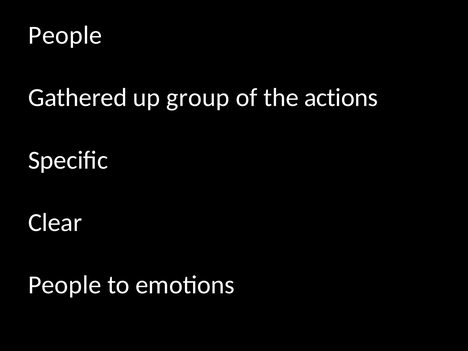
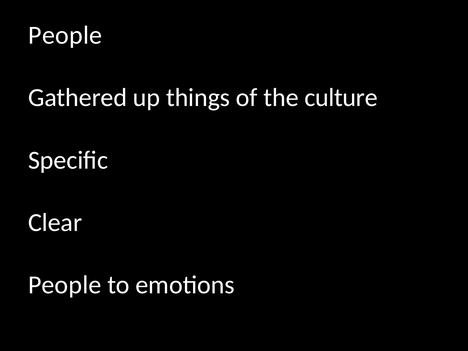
group: group -> things (198, 98)
actions: actions -> culture (341, 98)
